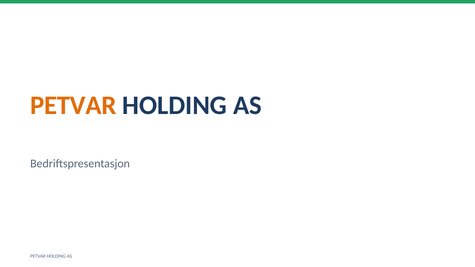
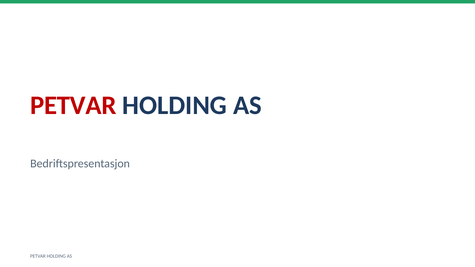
PETVAR colour: orange -> red (73, 105)
